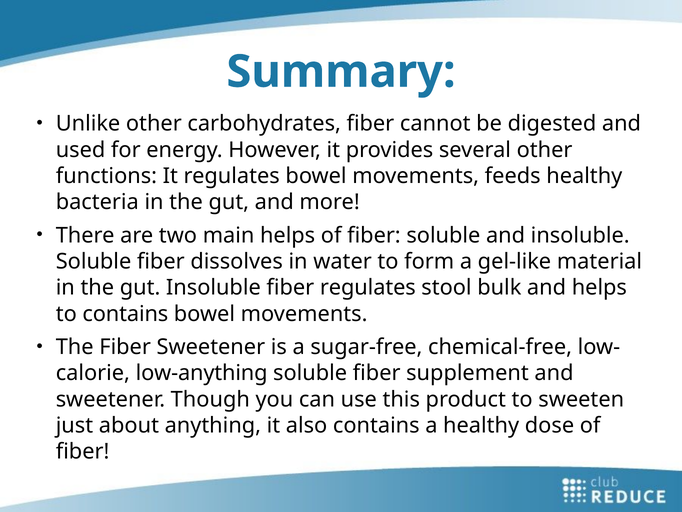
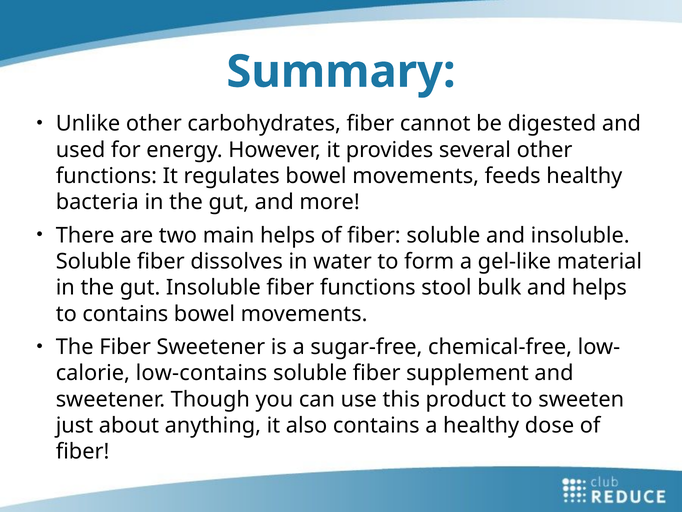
fiber regulates: regulates -> functions (368, 287)
low-anything: low-anything -> low-contains (201, 373)
